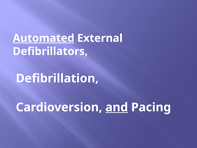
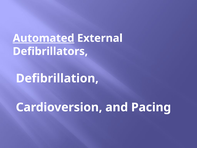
and underline: present -> none (117, 107)
